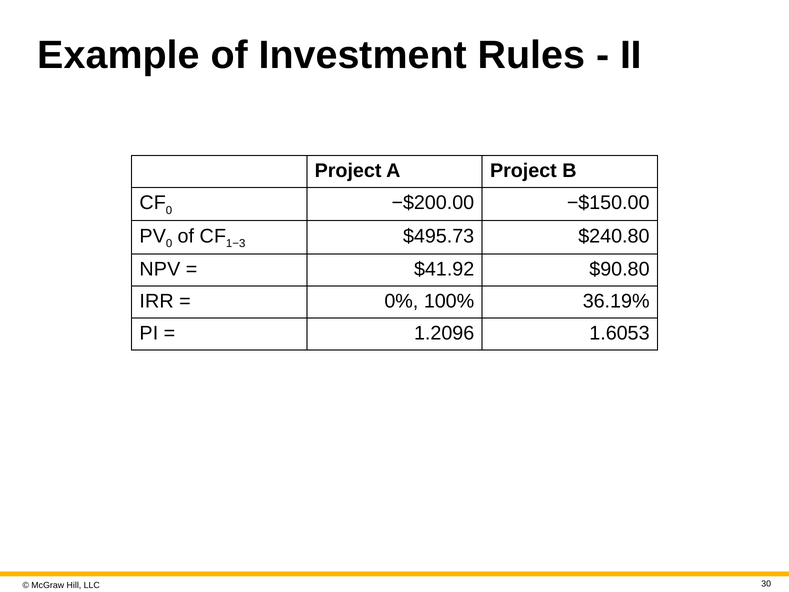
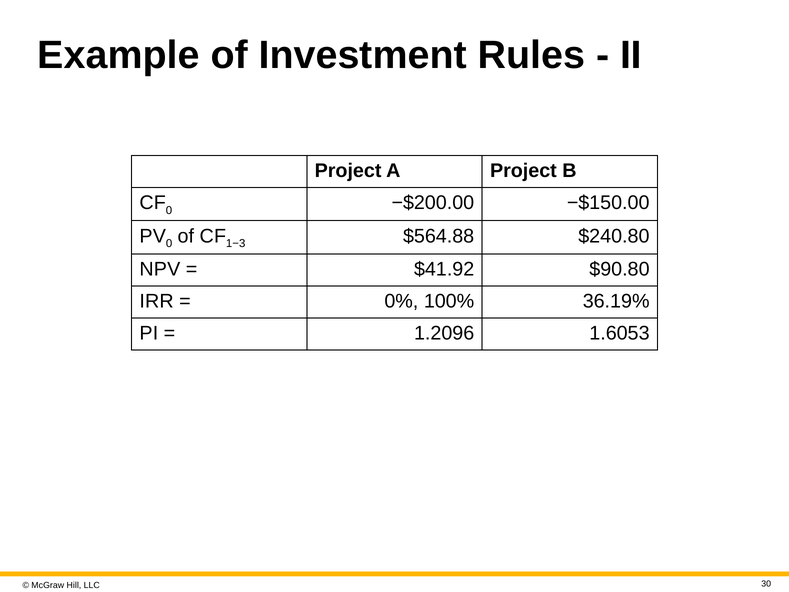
$495.73: $495.73 -> $564.88 (439, 236)
